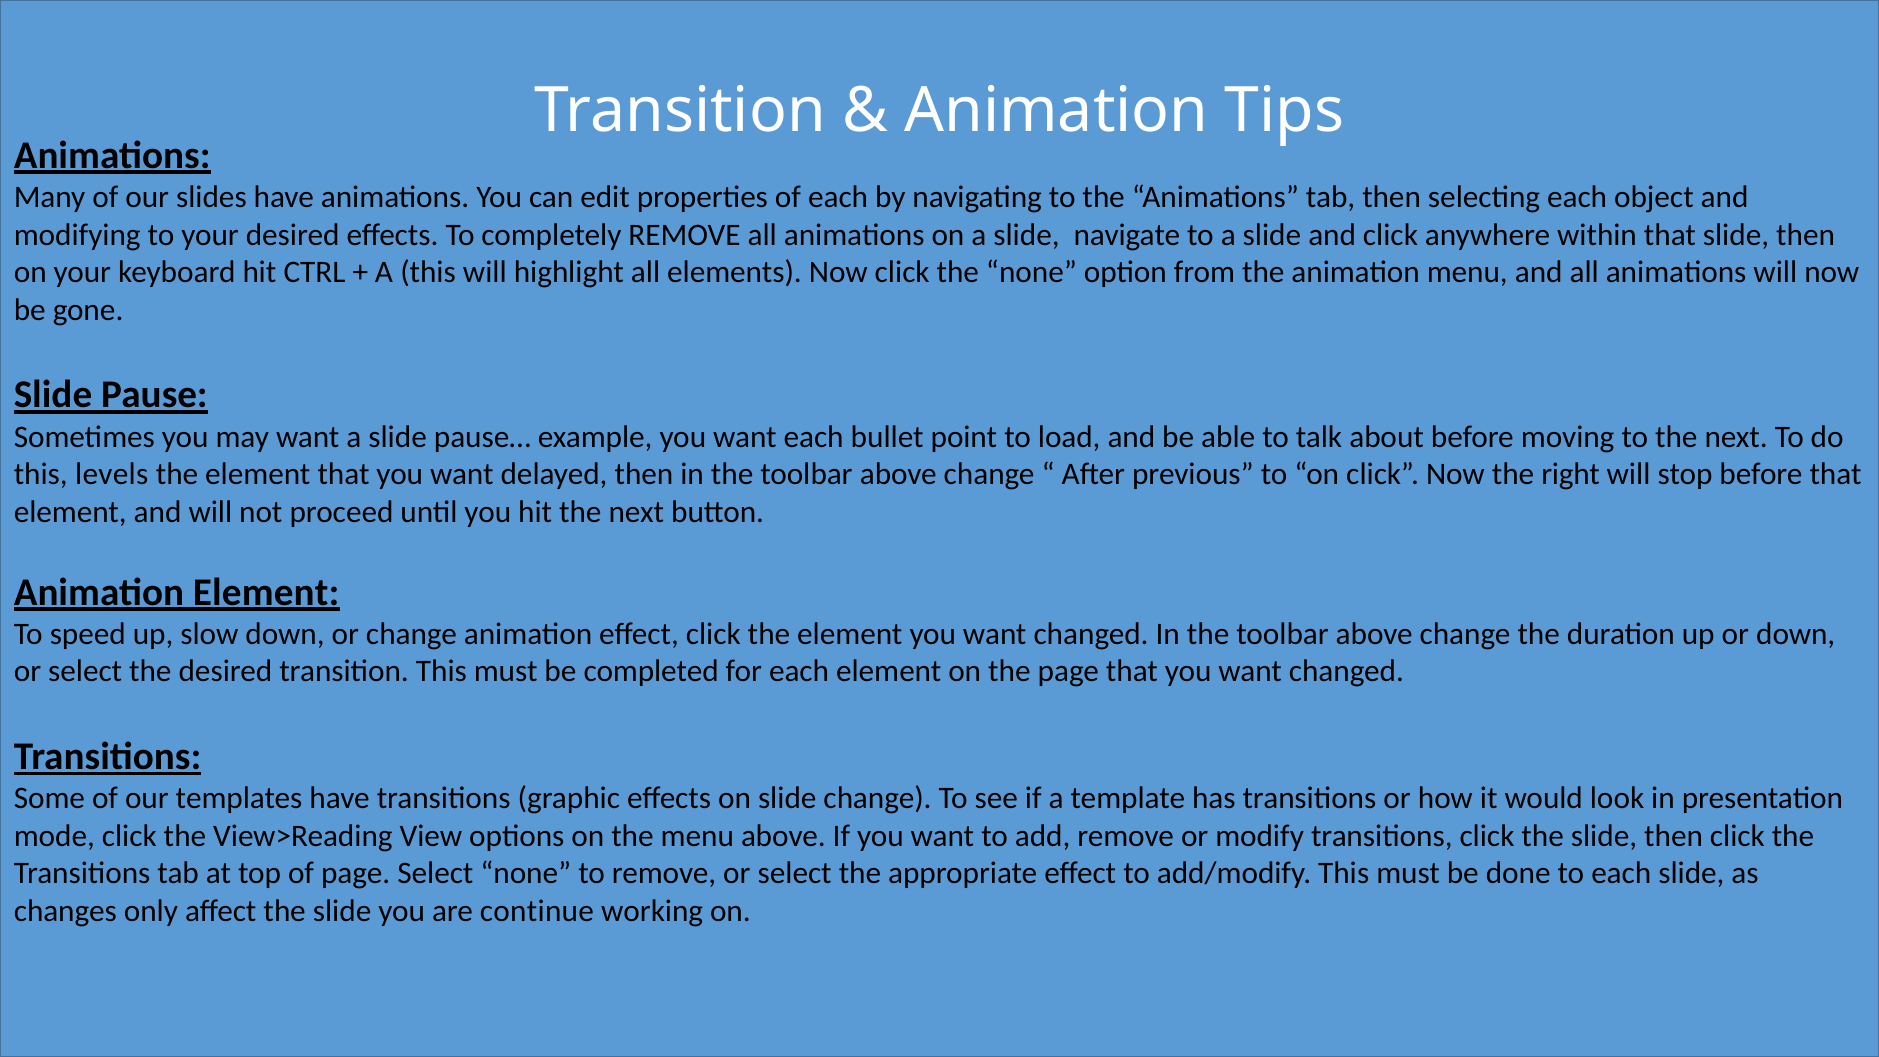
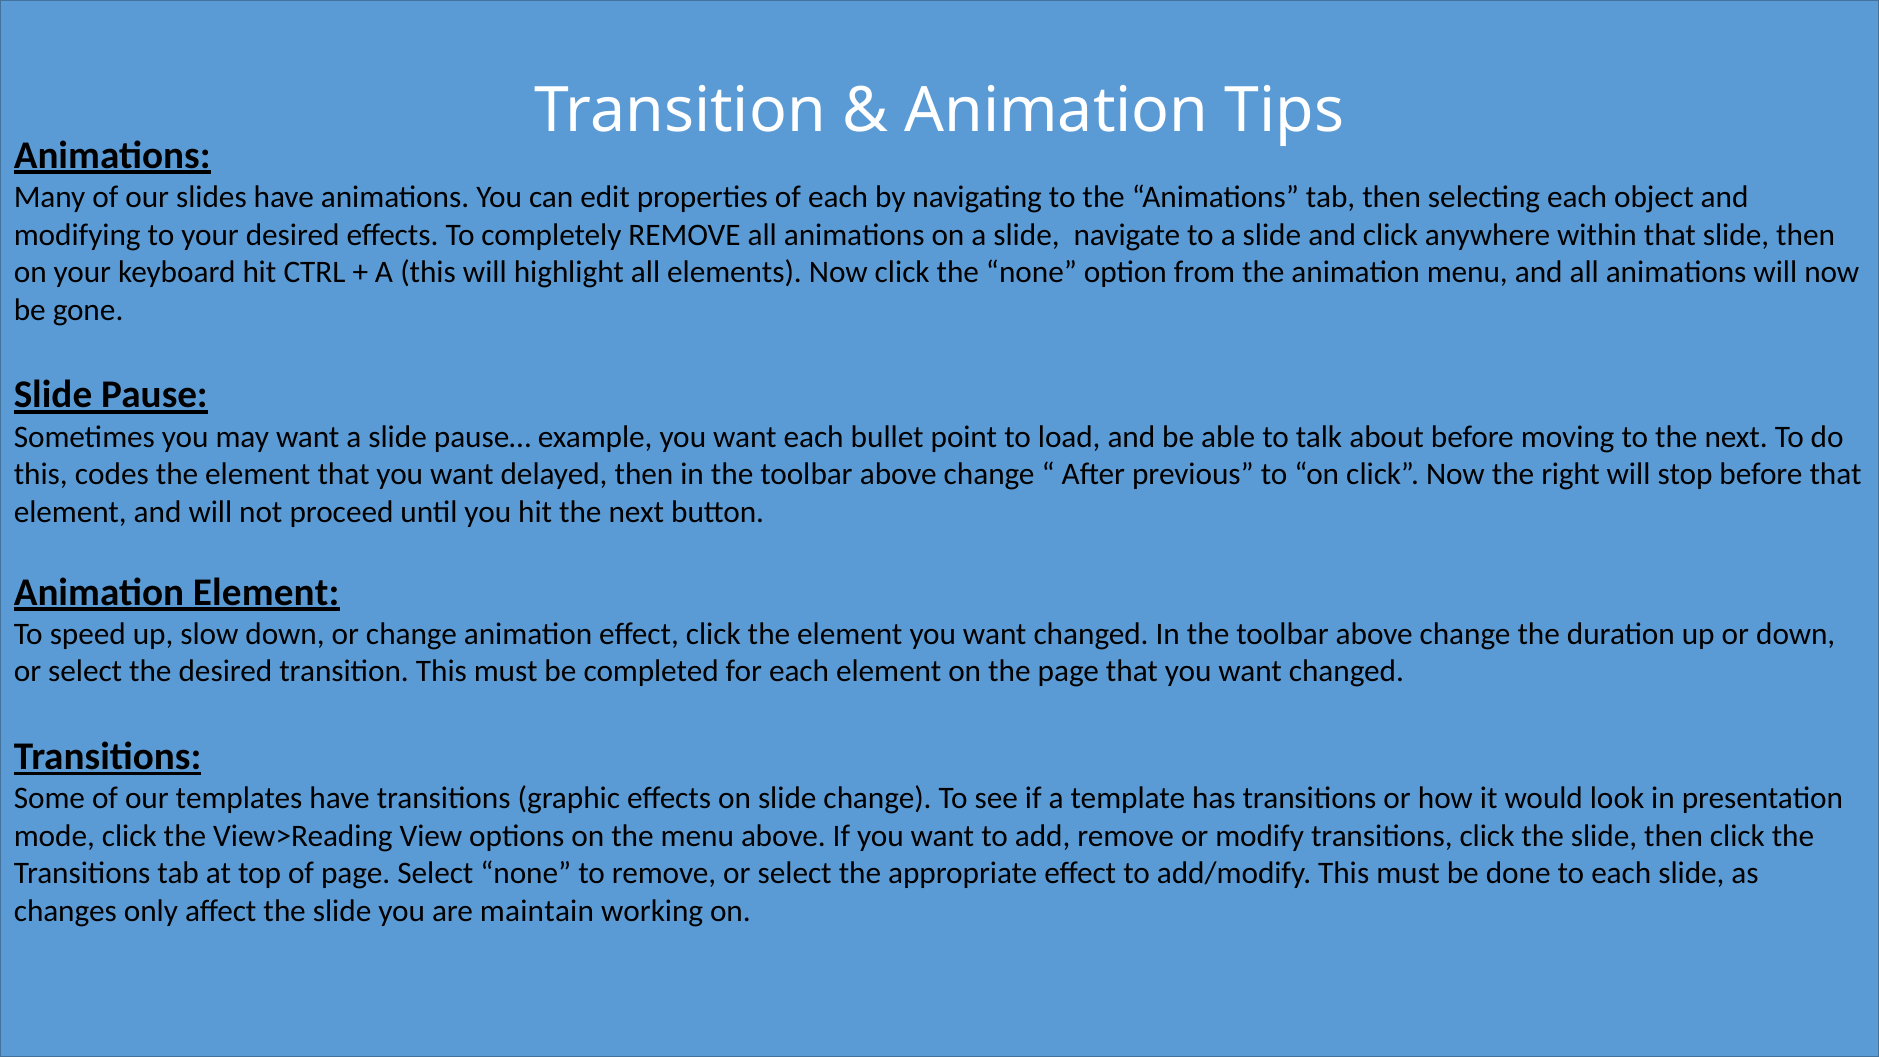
levels: levels -> codes (112, 474)
continue: continue -> maintain (537, 911)
